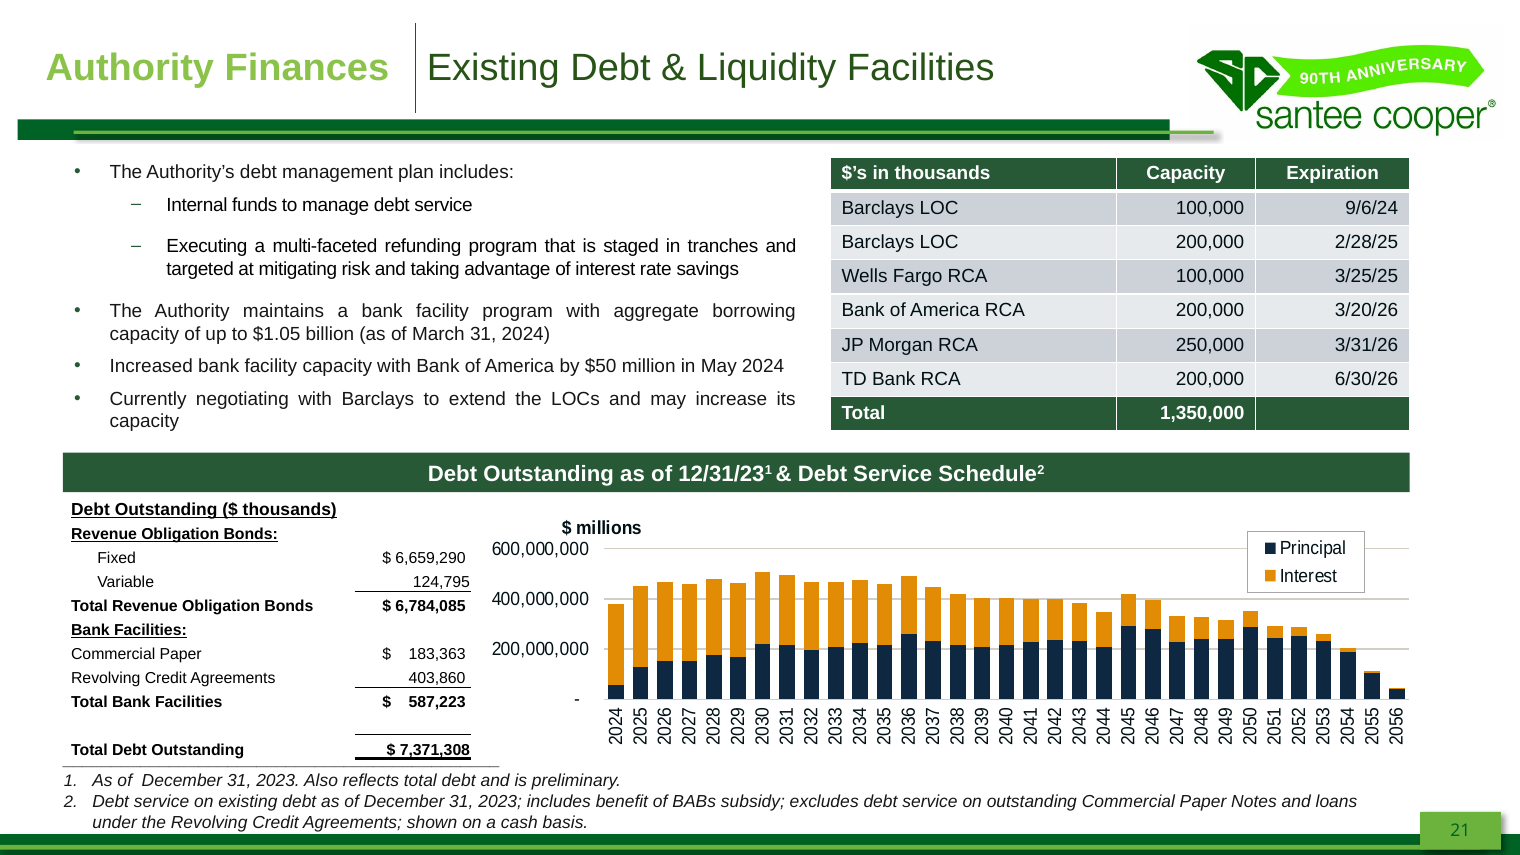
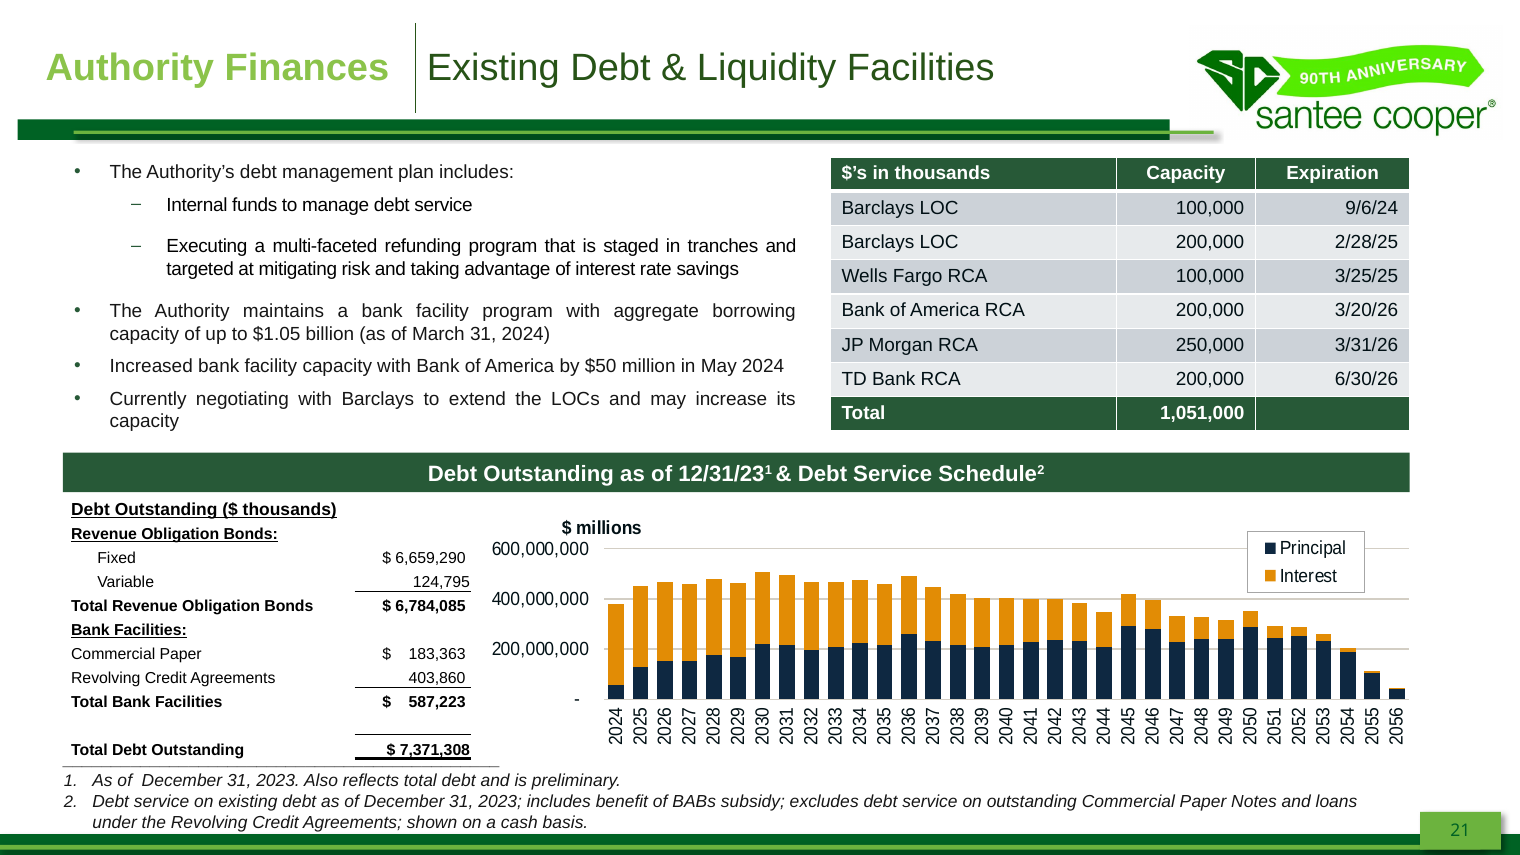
1,350,000: 1,350,000 -> 1,051,000 (1202, 413)
